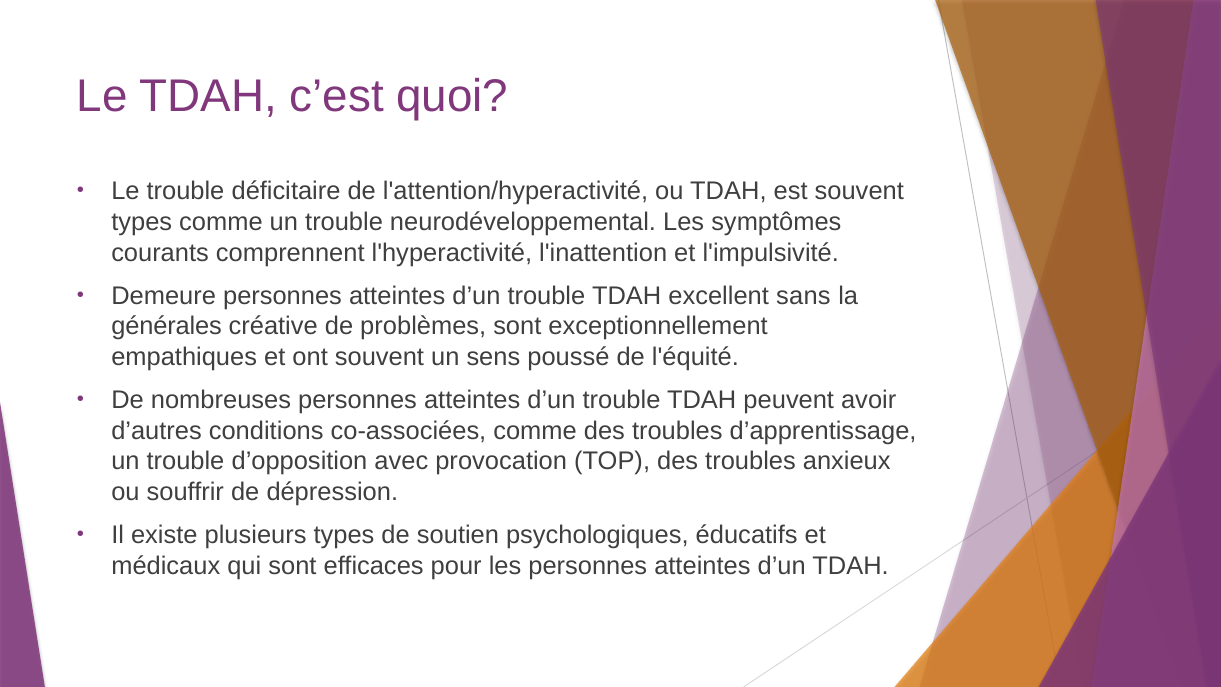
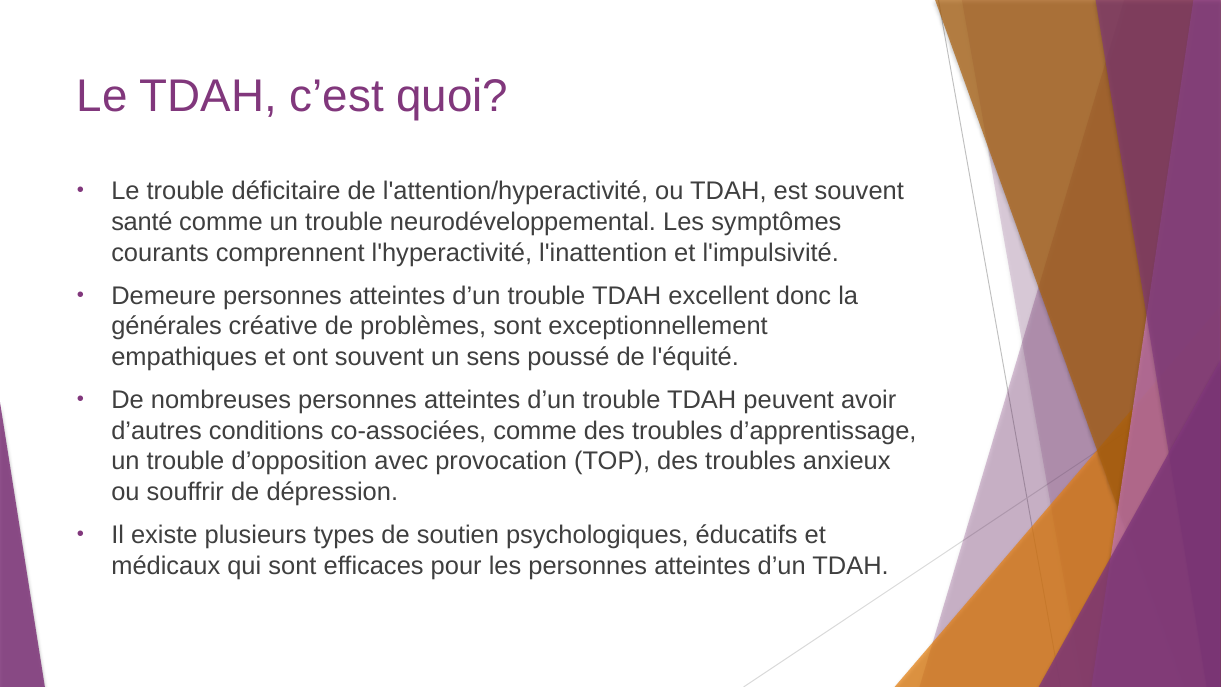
types: types -> santé (142, 222)
sans: sans -> donc (804, 296)
